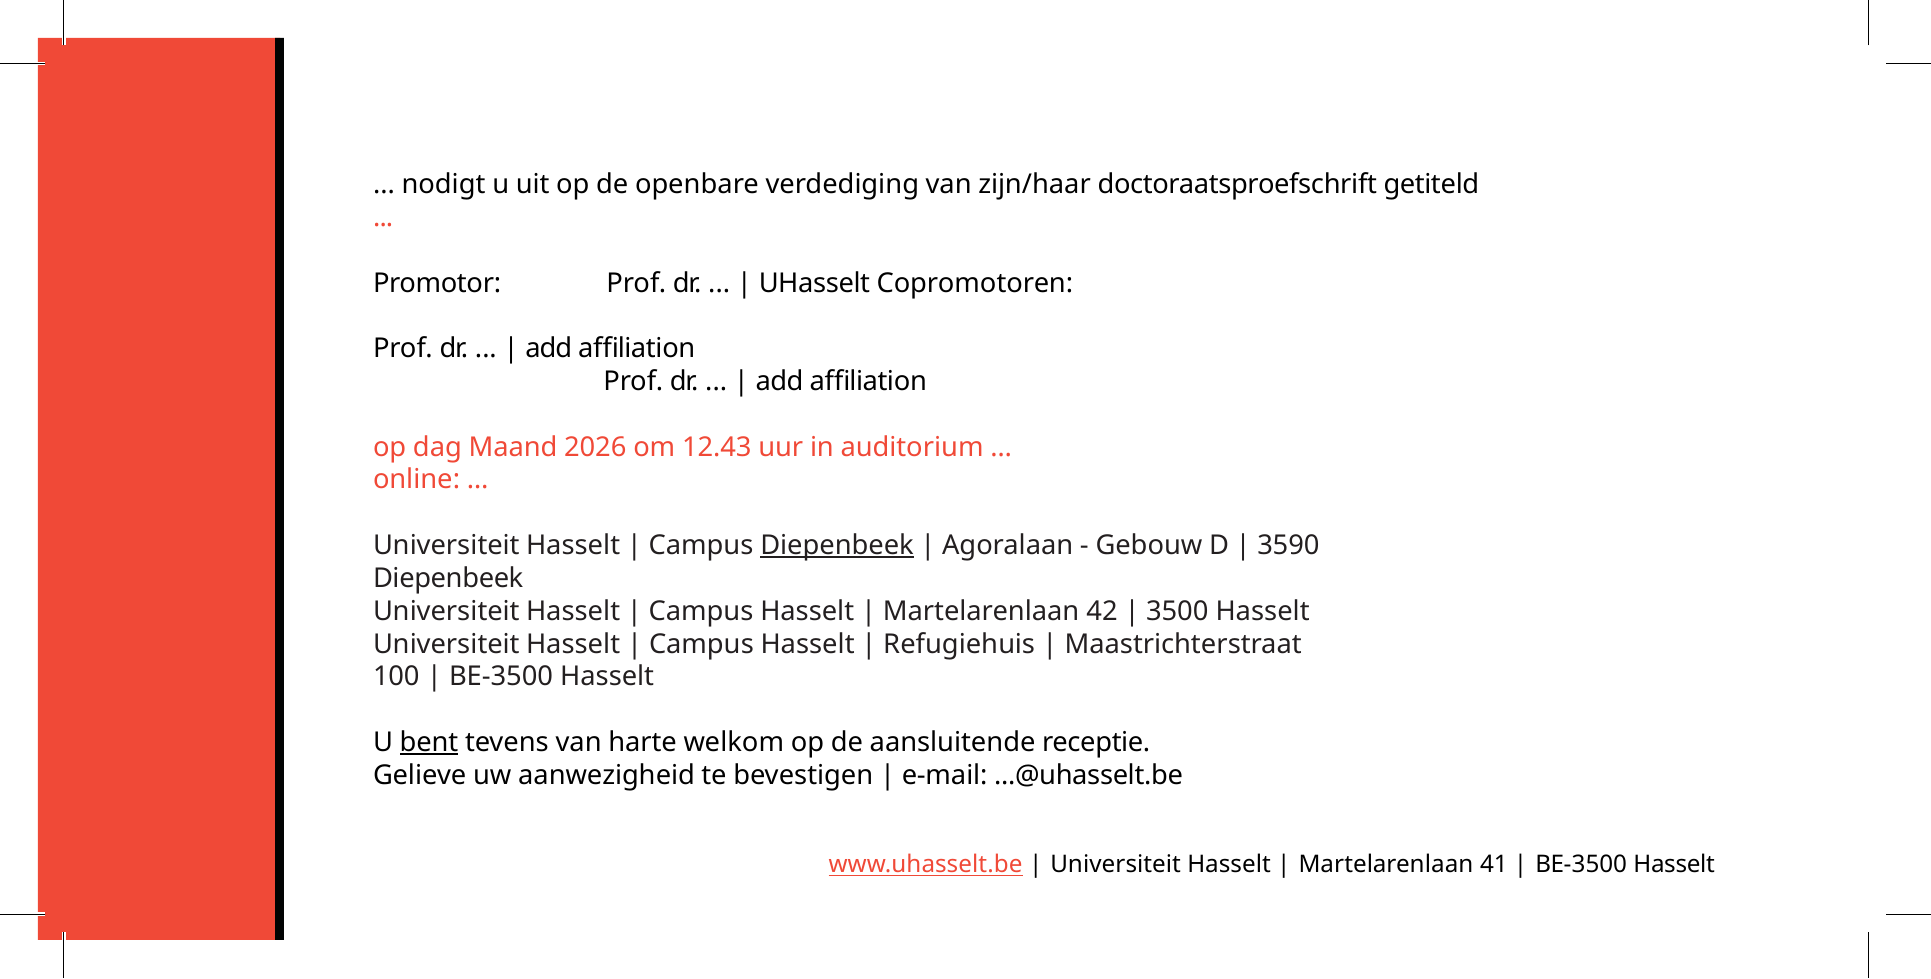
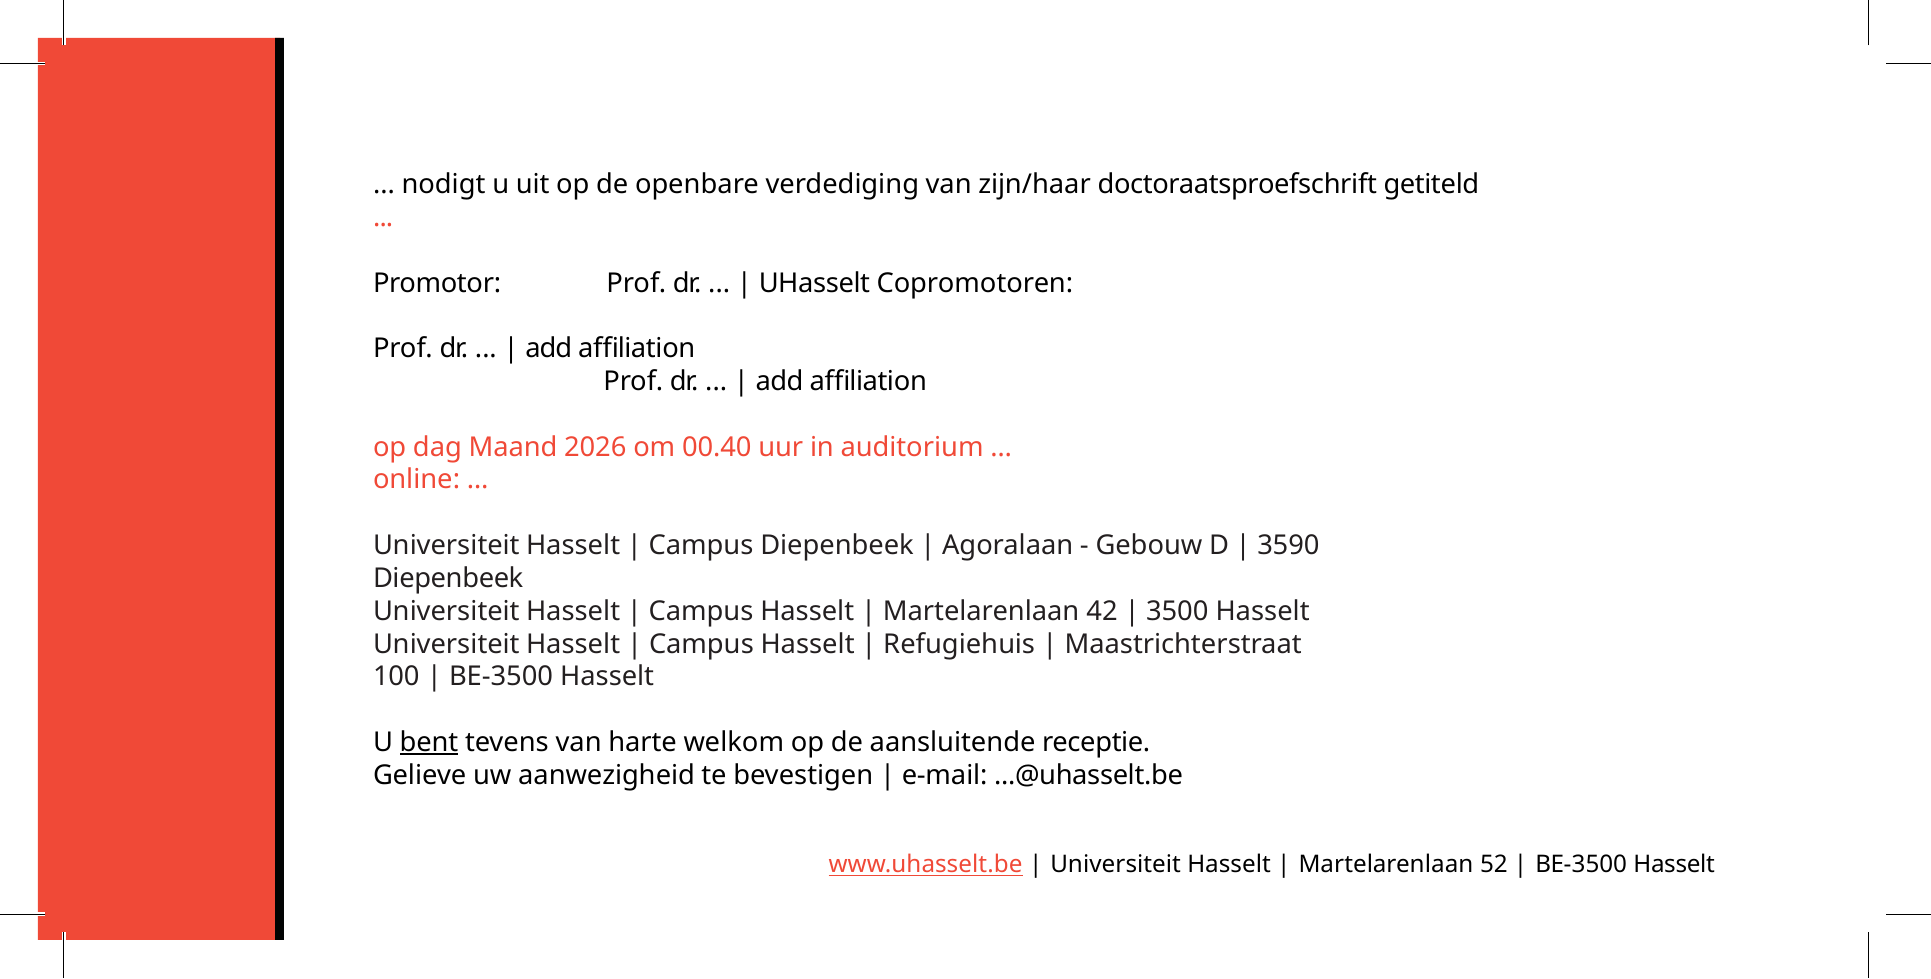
12.43: 12.43 -> 00.40 (717, 447)
Diepenbeek underline: present -> none (837, 546)
41: 41 -> 52 (1494, 865)
